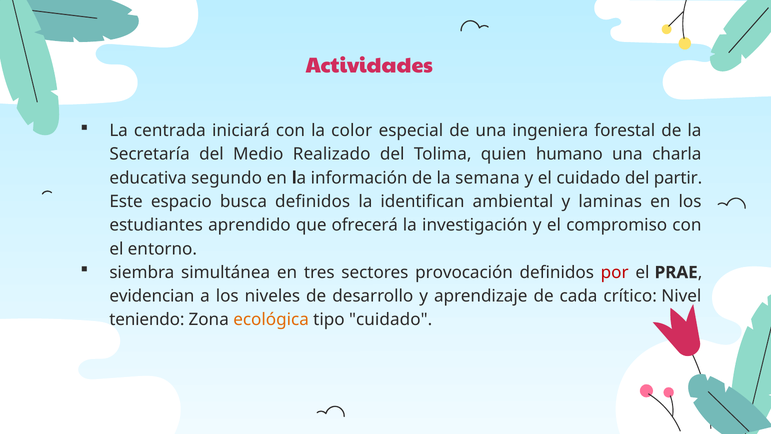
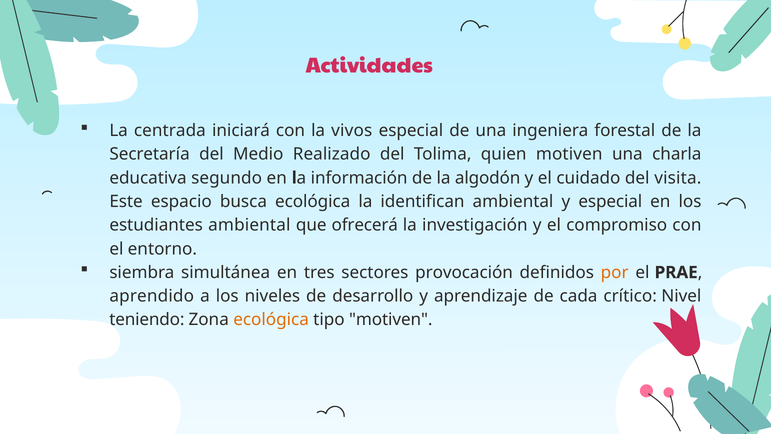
color: color -> vivos (352, 131)
quien humano: humano -> motiven (569, 154)
semana: semana -> algodón (488, 178)
partir: partir -> visita (678, 178)
busca definidos: definidos -> ecológica (313, 201)
y laminas: laminas -> especial (610, 201)
estudiantes aprendido: aprendido -> ambiental (249, 225)
por colour: red -> orange (615, 272)
evidencian: evidencian -> aprendido (152, 296)
tipo cuidado: cuidado -> motiven (391, 320)
